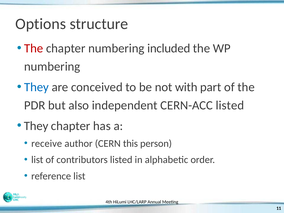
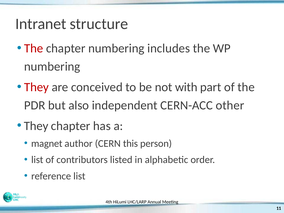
Options: Options -> Intranet (41, 24)
included: included -> includes (169, 48)
They colour: blue -> red (36, 87)
CERN-ACC listed: listed -> other (230, 105)
receive: receive -> magnet (47, 143)
